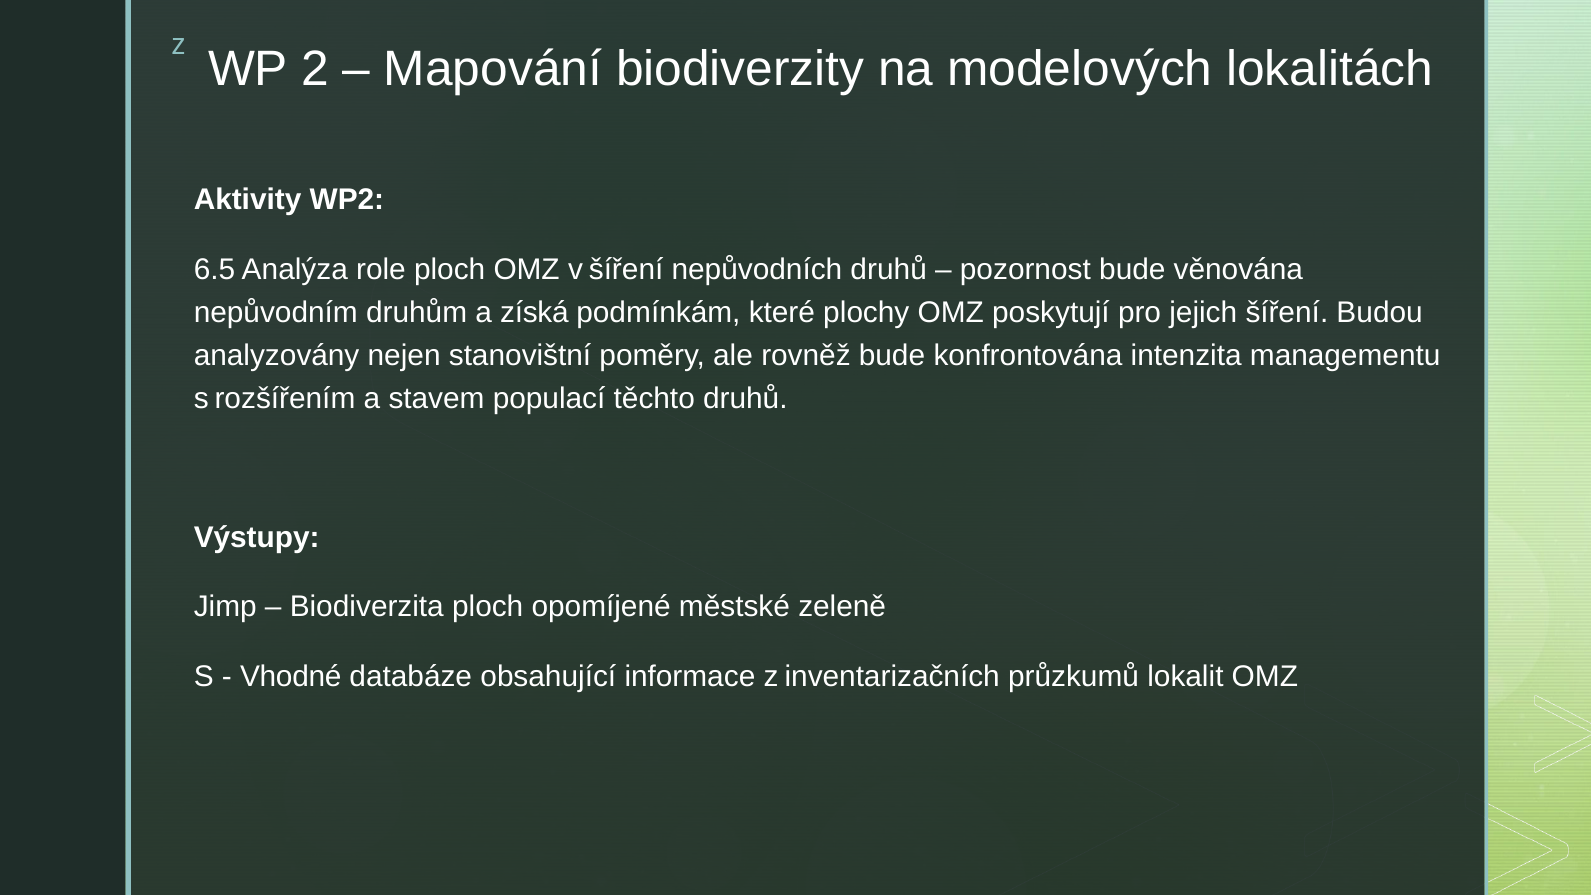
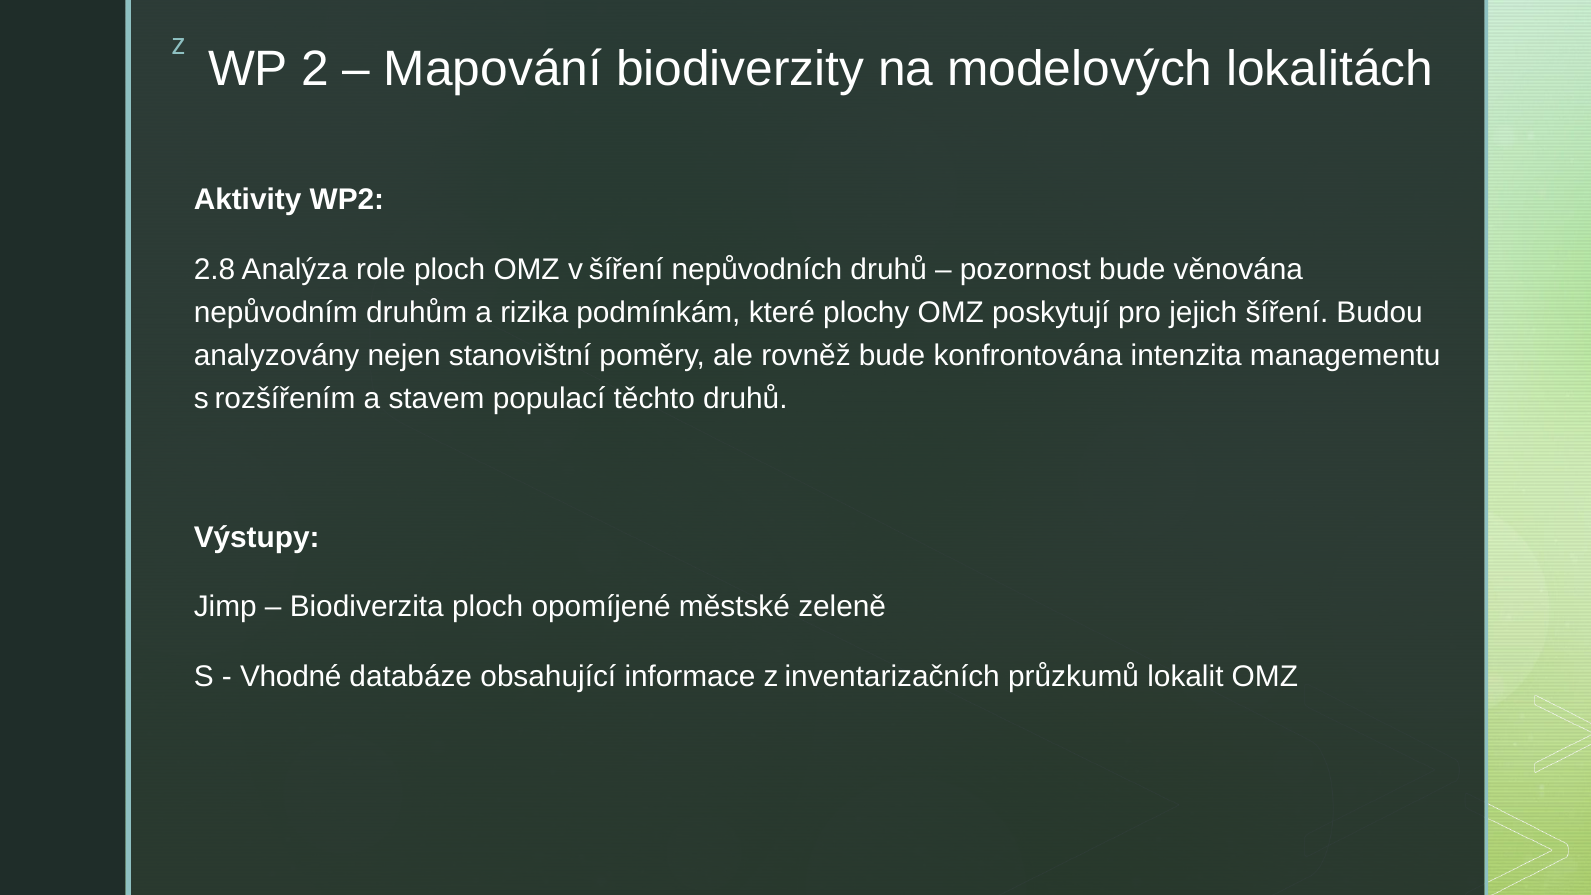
6.5: 6.5 -> 2.8 (215, 270)
získá: získá -> rizika (534, 313)
